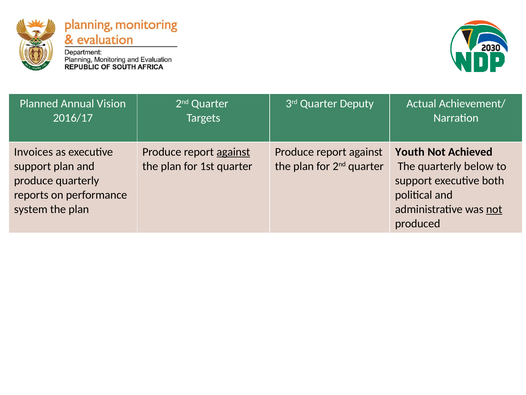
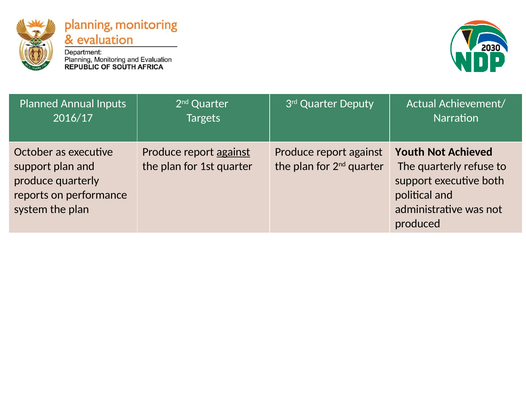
Vision: Vision -> Inputs (111, 104)
Invoices: Invoices -> October (33, 152)
below: below -> refuse (479, 166)
not underline: present -> none (494, 209)
